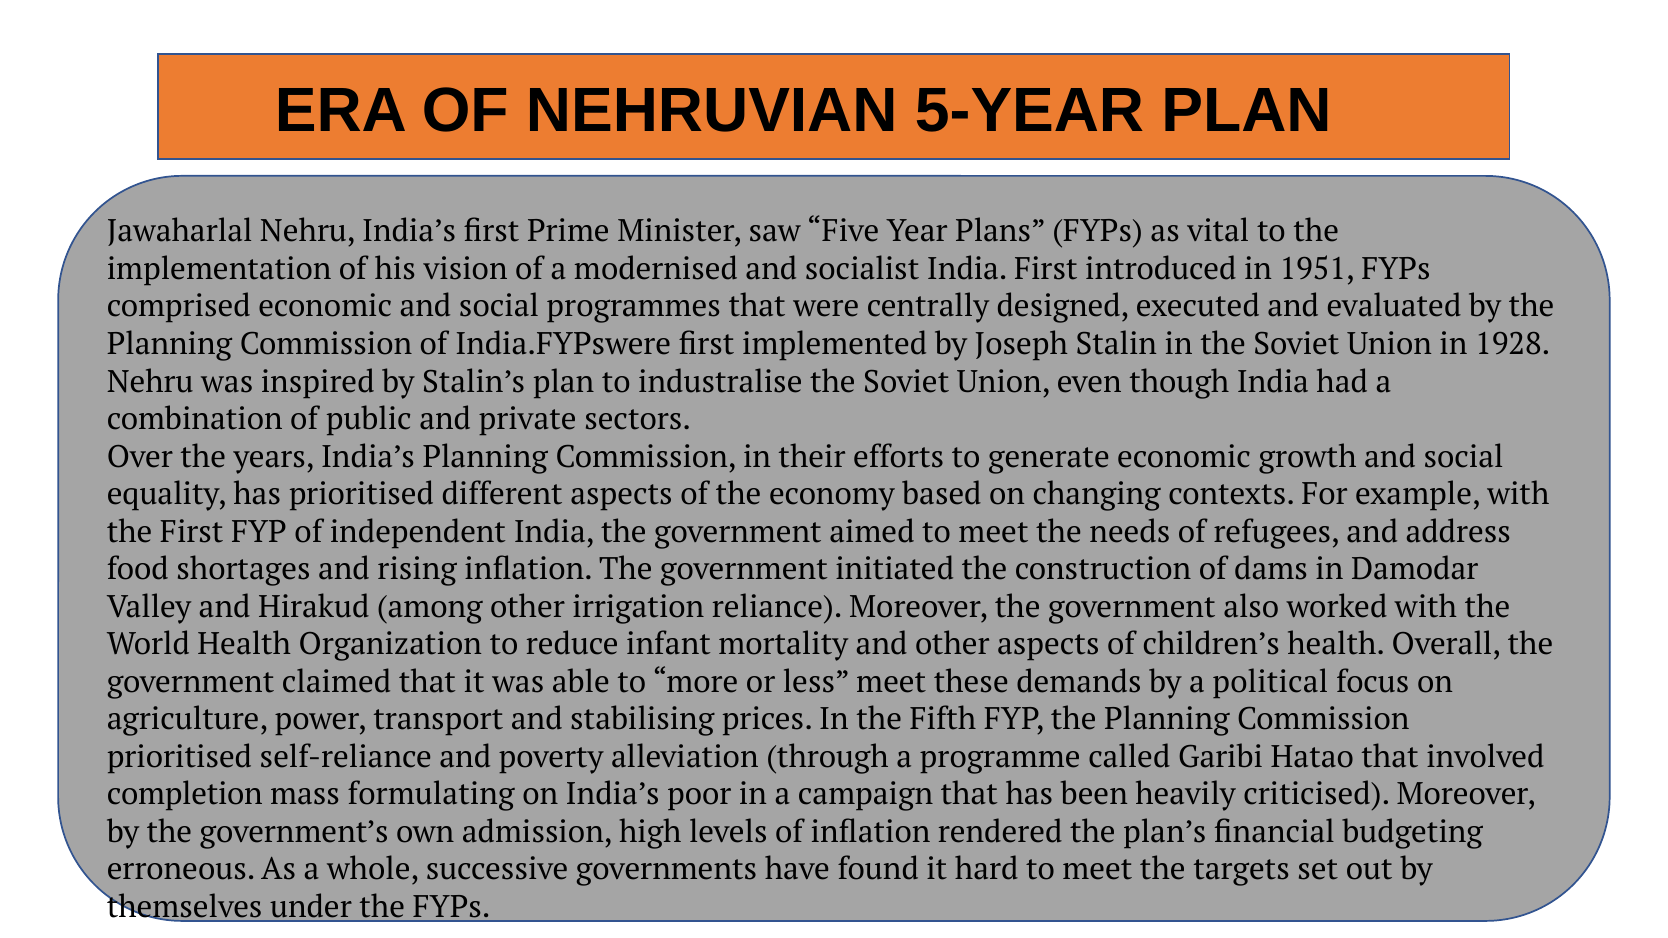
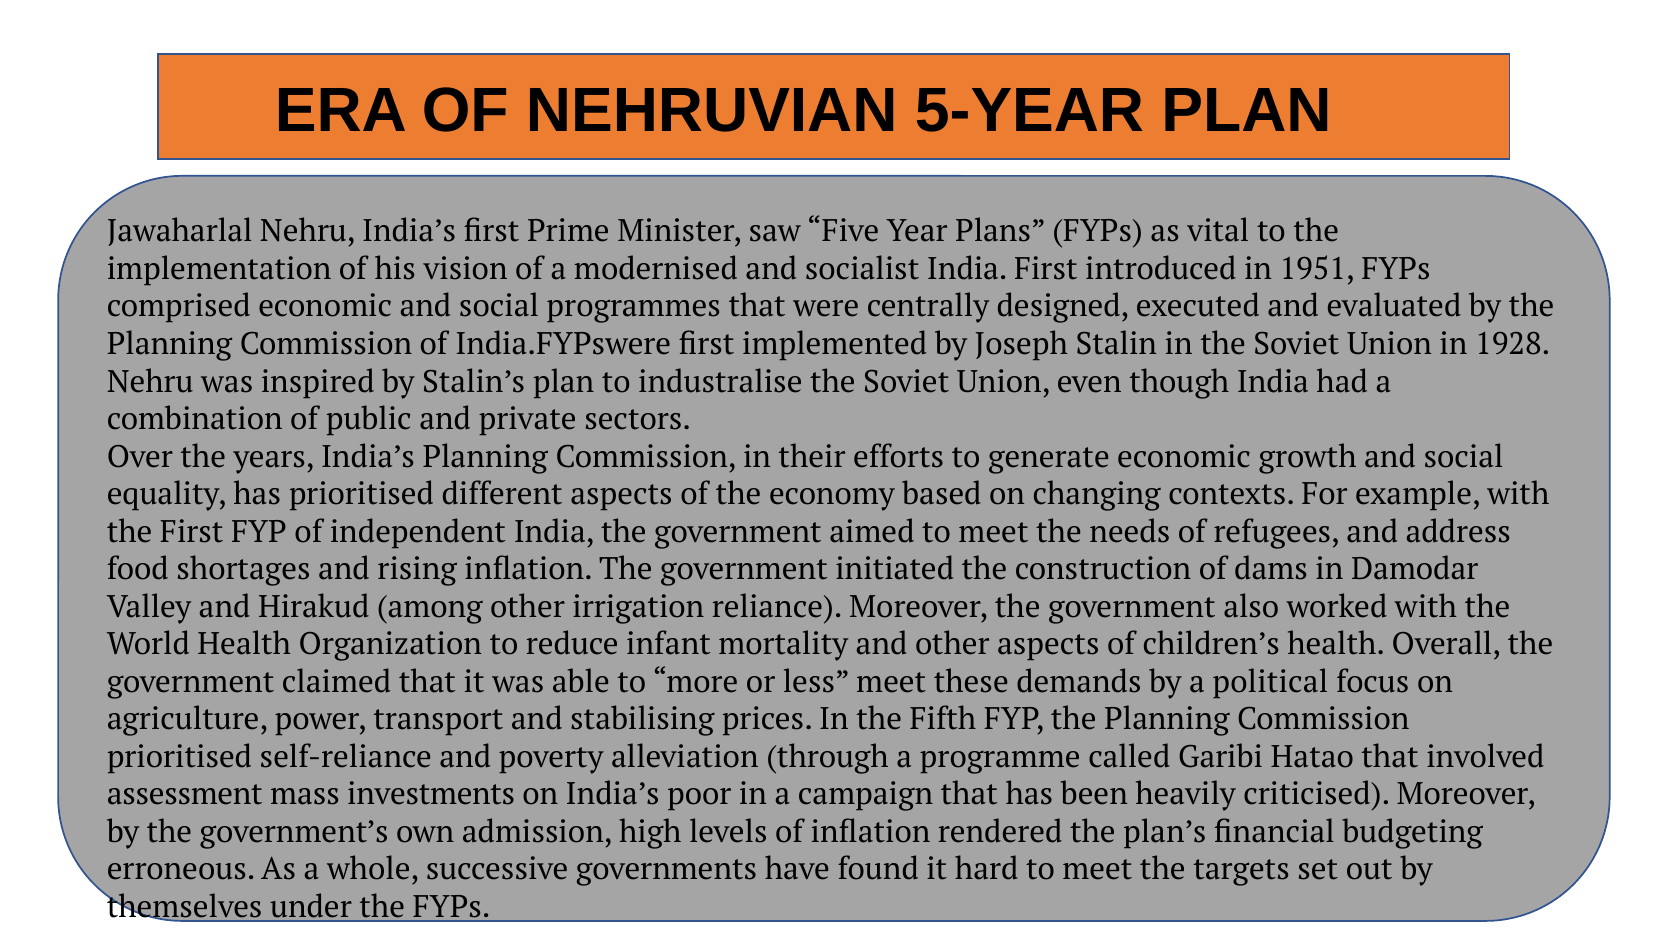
completion: completion -> assessment (185, 795)
formulating: formulating -> investments (431, 795)
